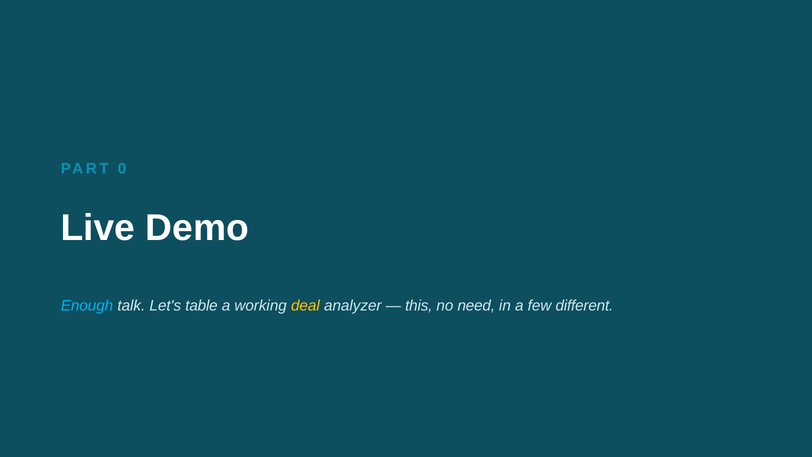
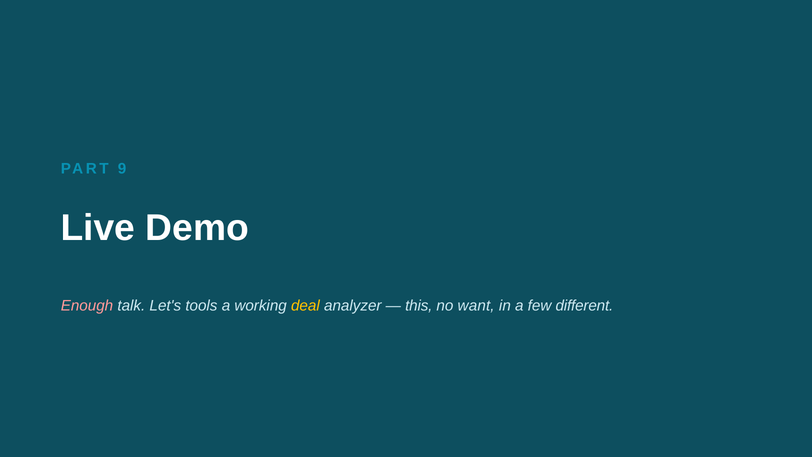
0: 0 -> 9 (122, 169)
Enough colour: light blue -> pink (87, 306)
table: table -> tools (201, 306)
need: need -> want (476, 306)
